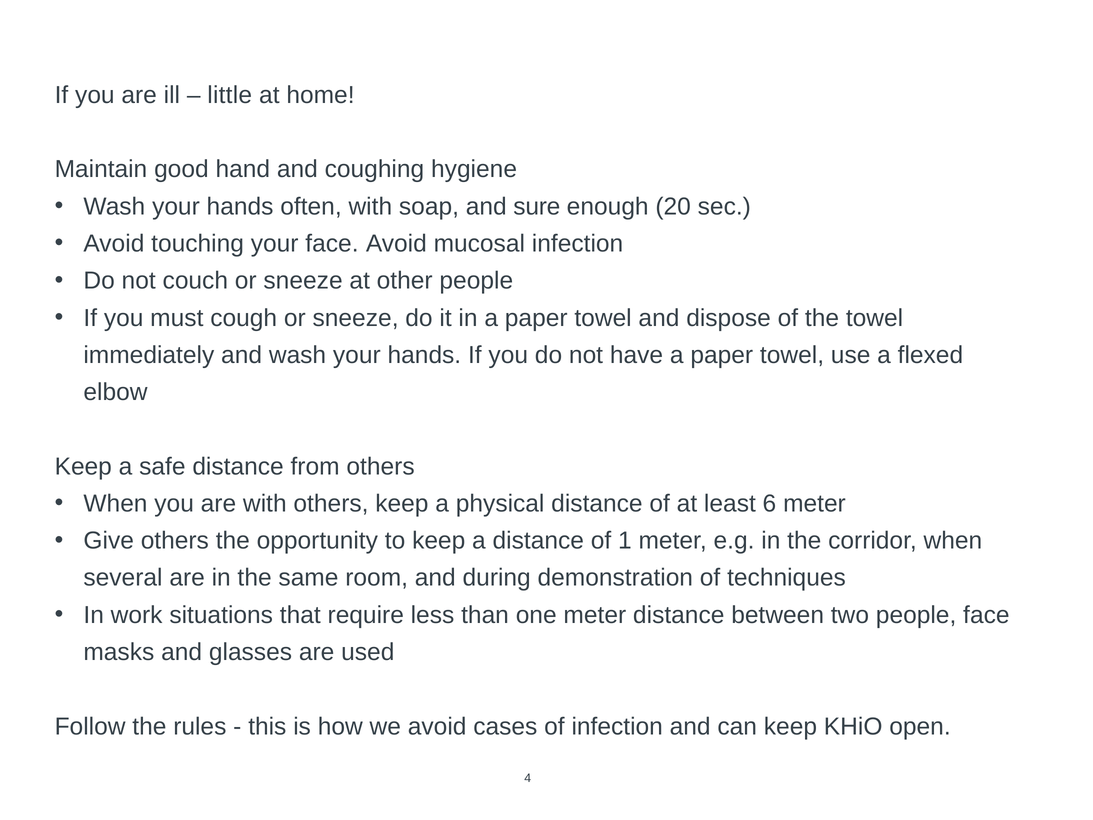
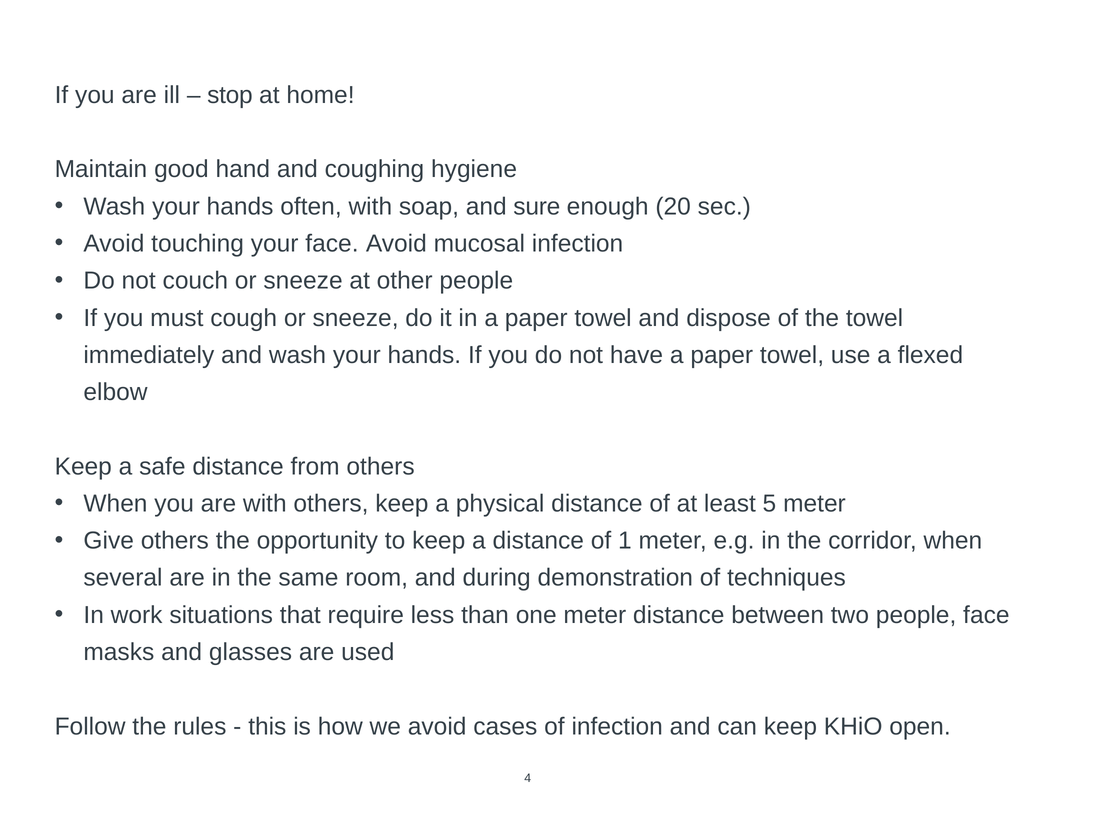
little: little -> stop (230, 95)
6: 6 -> 5 (769, 503)
